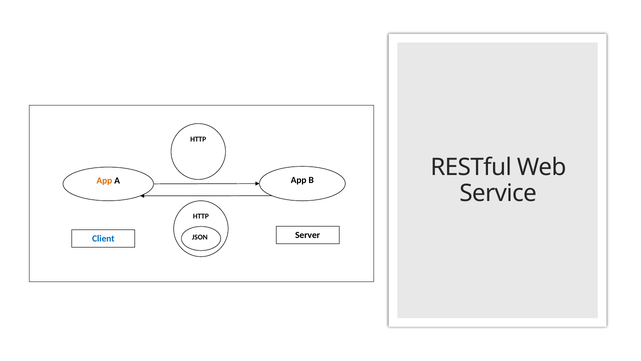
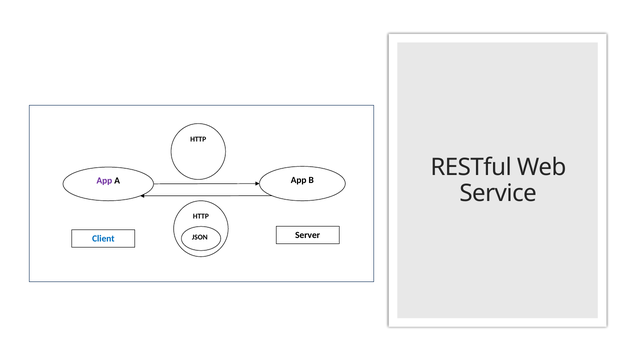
App colour: orange -> purple (104, 180)
